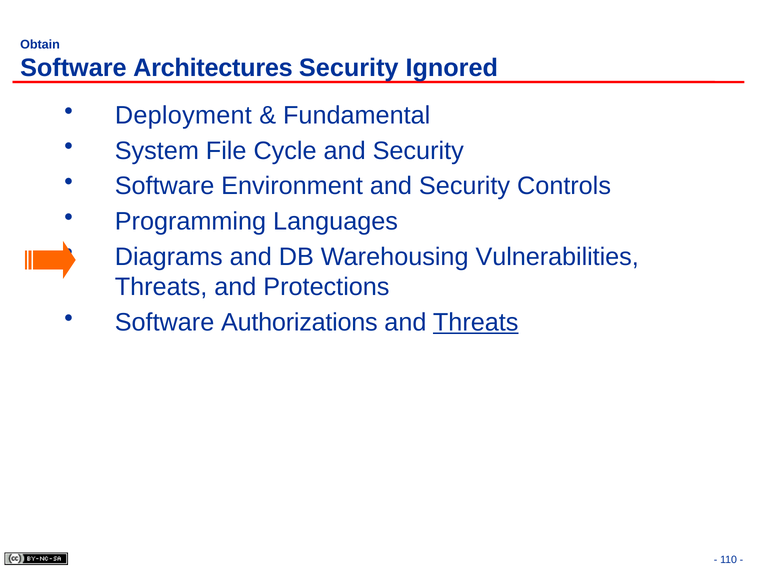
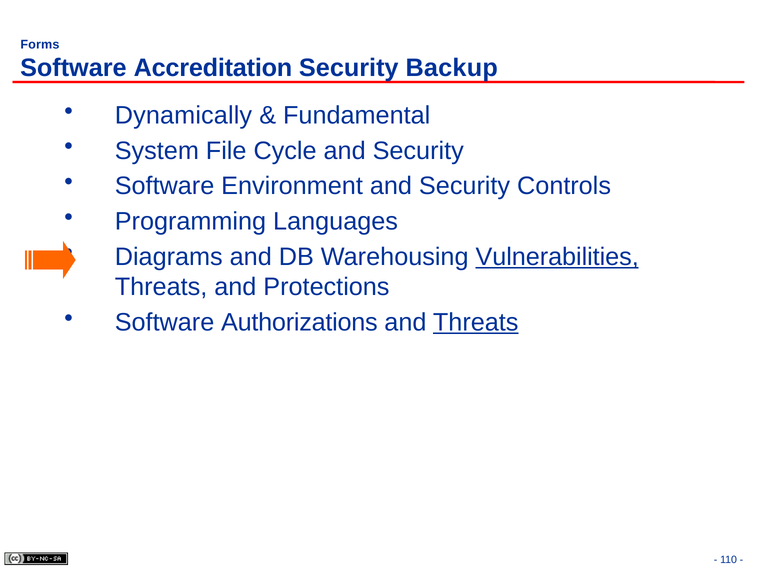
Obtain: Obtain -> Forms (40, 44)
Architectures: Architectures -> Accreditation (213, 68)
Ignored: Ignored -> Backup (452, 68)
Deployment: Deployment -> Dynamically (183, 115)
Vulnerabilities underline: none -> present (557, 257)
